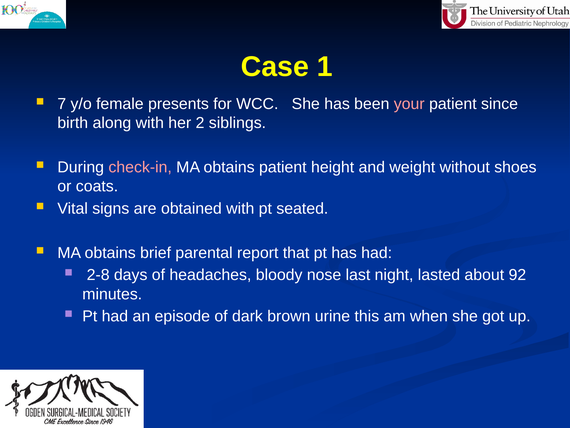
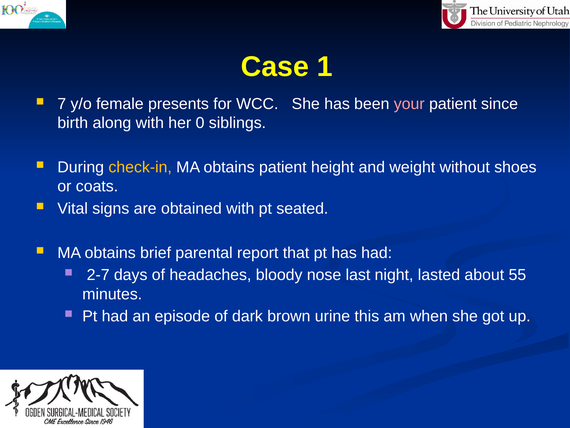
2: 2 -> 0 (200, 123)
check-in colour: pink -> yellow (140, 167)
2-8: 2-8 -> 2-7 (98, 275)
92: 92 -> 55 (517, 275)
